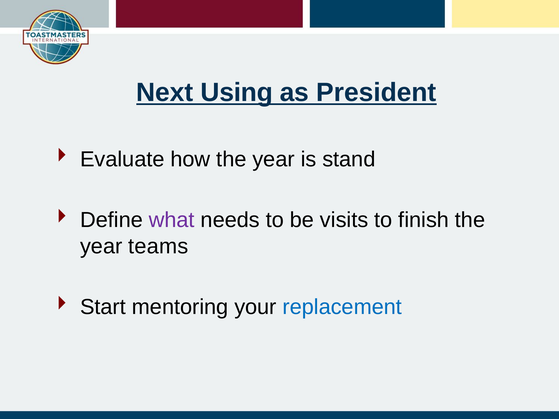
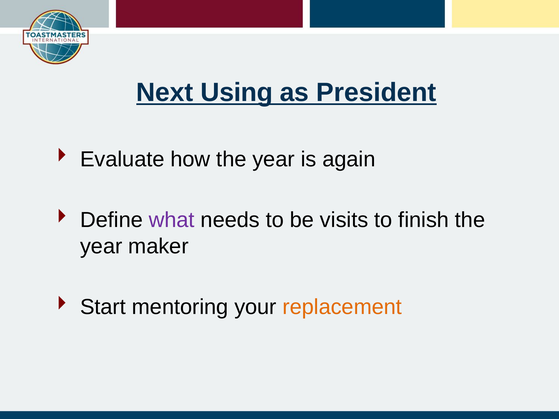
stand: stand -> again (349, 159)
teams: teams -> maker (158, 246)
replacement colour: blue -> orange (342, 307)
